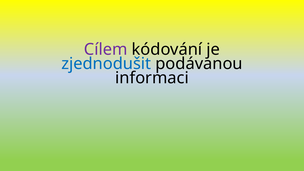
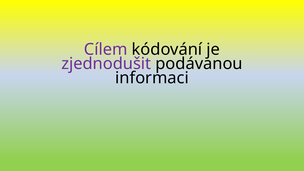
zjednodušit colour: blue -> purple (106, 64)
